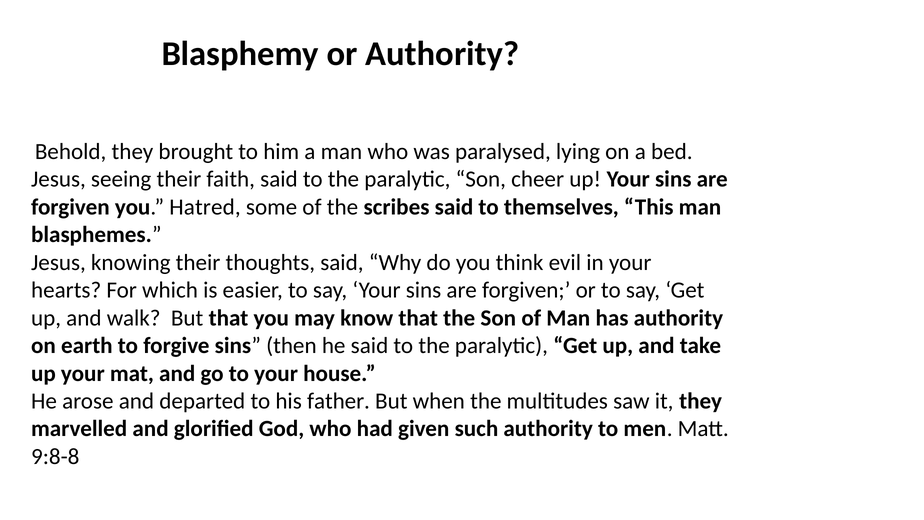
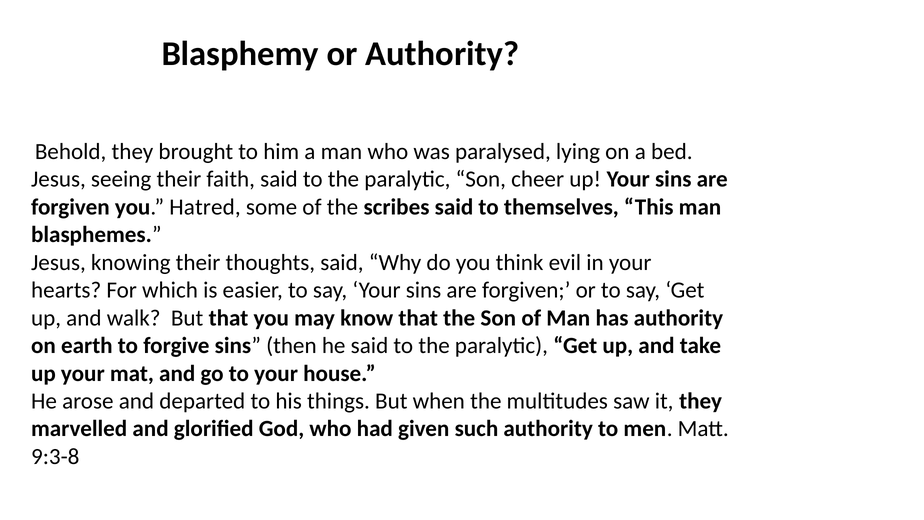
father: father -> things (338, 401)
9:8-8: 9:8-8 -> 9:3-8 (55, 456)
